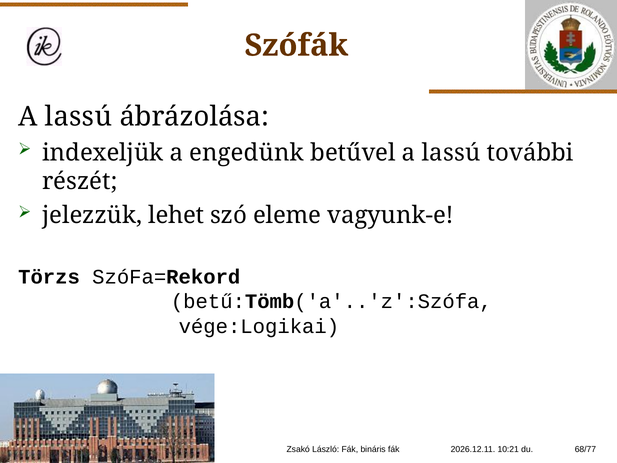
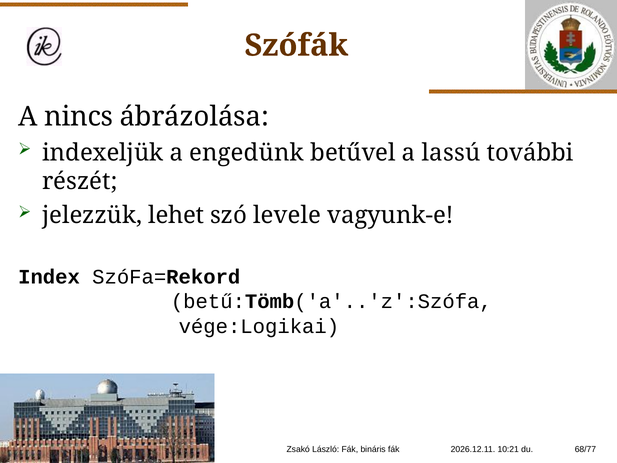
lassú: lassú -> nincs (79, 117)
eleme: eleme -> levele (287, 215)
Törzs: Törzs -> Index (49, 277)
